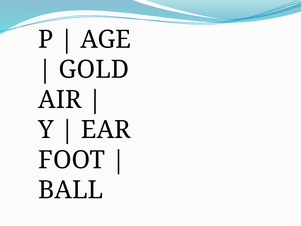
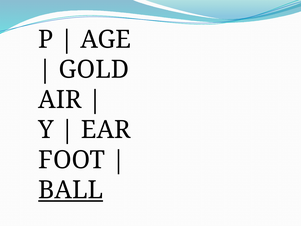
BALL underline: none -> present (71, 190)
